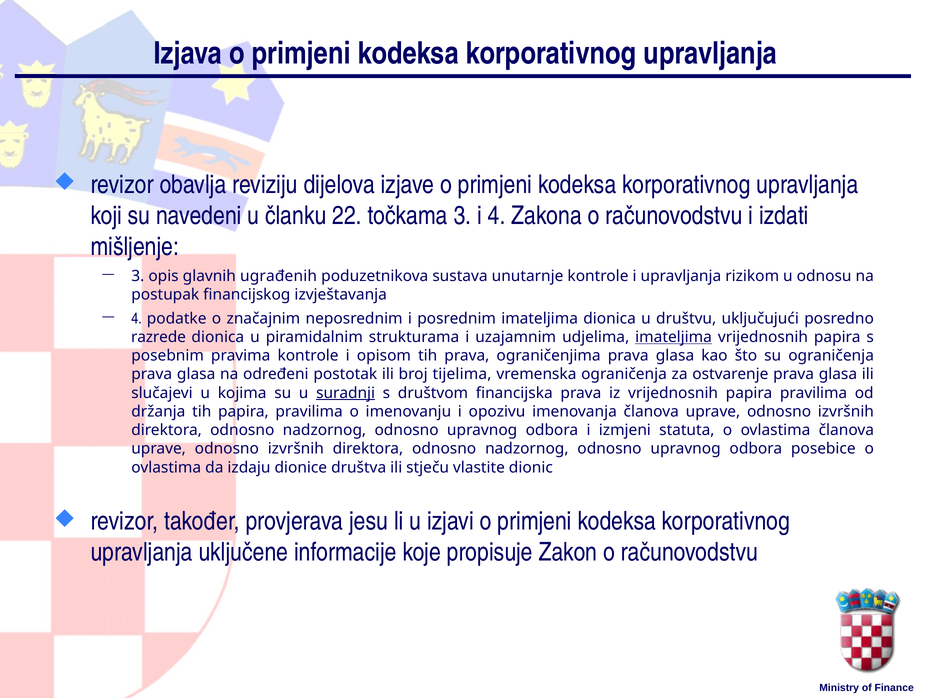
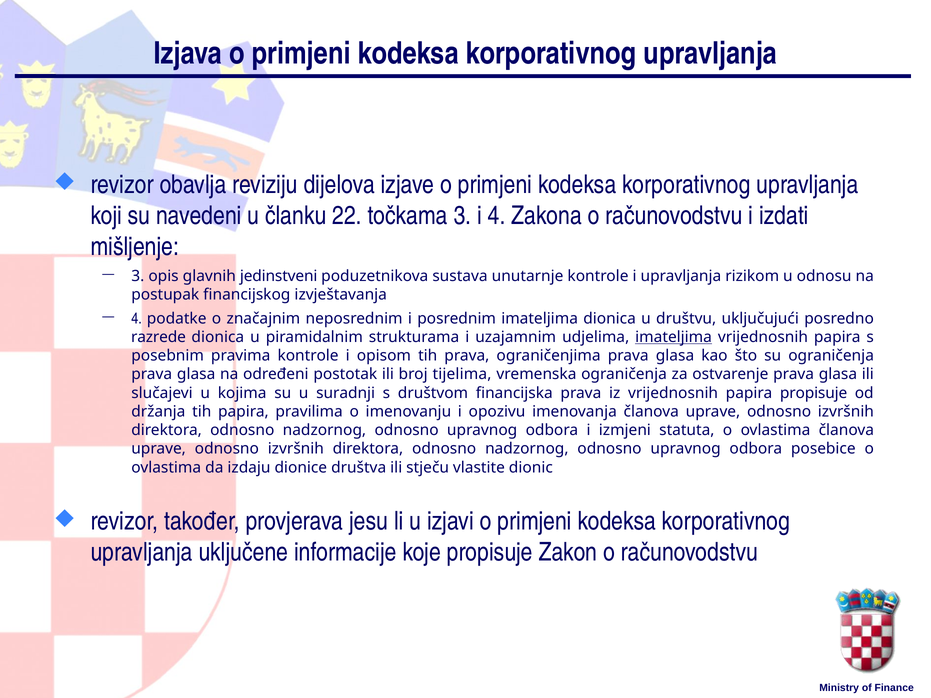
ugrađenih: ugrađenih -> jedinstveni (279, 276)
suradnji underline: present -> none (346, 393)
vrijednosnih papira pravilima: pravilima -> propisuje (814, 393)
